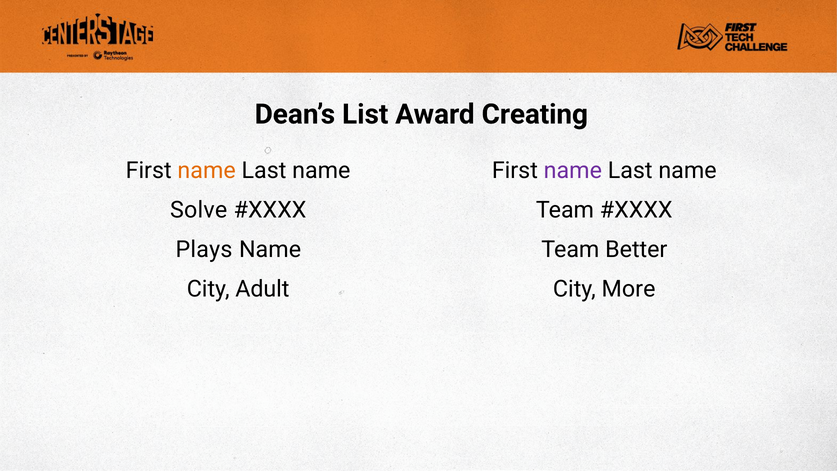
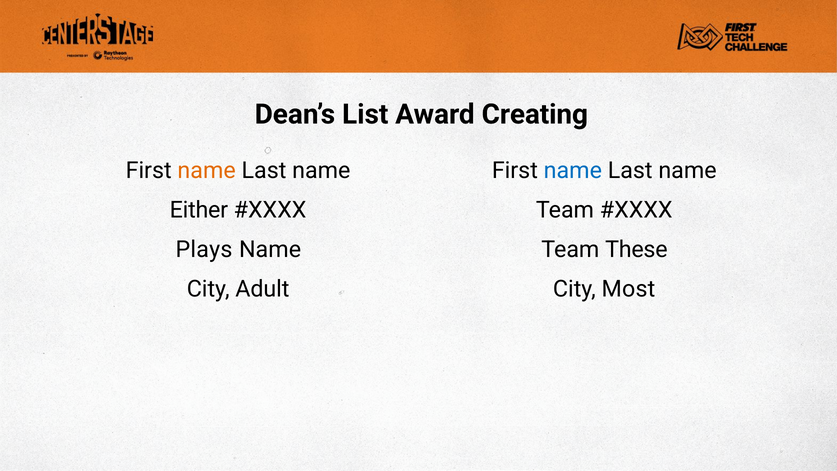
name colour: purple -> blue (573, 171)
Solve: Solve -> Either (199, 210)
Better: Better -> These (636, 250)
More: More -> Most (628, 289)
